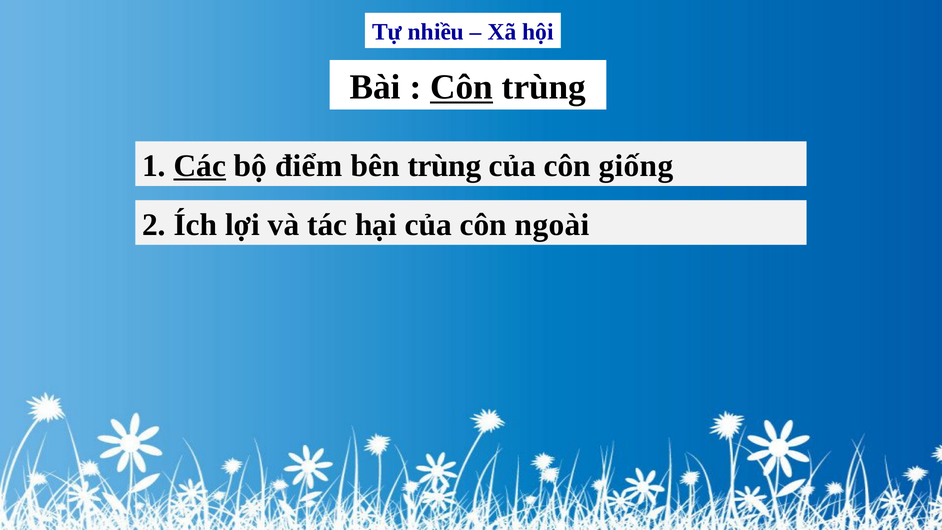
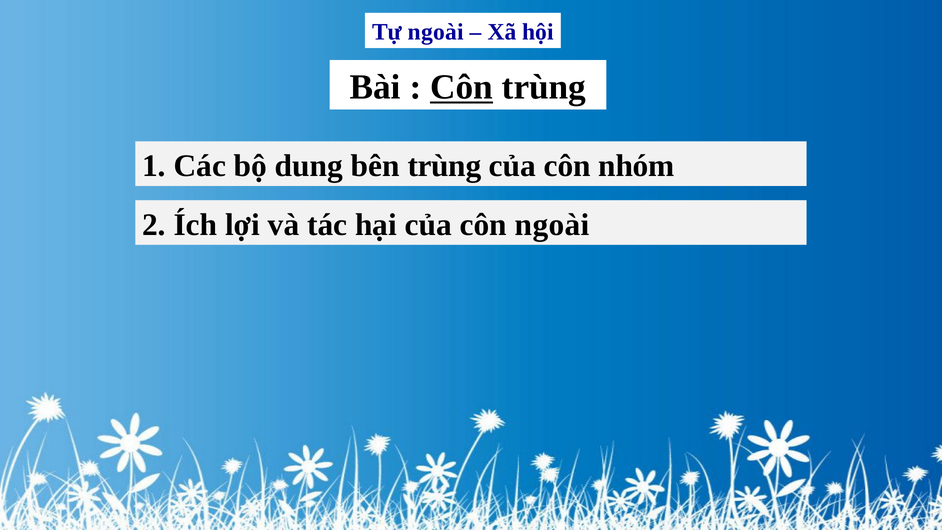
Tự nhiều: nhiều -> ngoài (436, 32)
Các underline: present -> none (200, 166)
điểm: điểm -> dung (309, 166)
giống: giống -> nhóm (636, 166)
